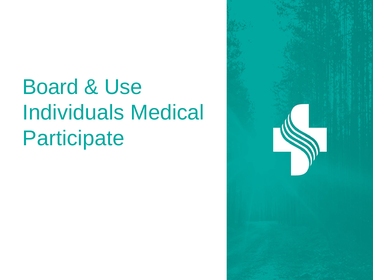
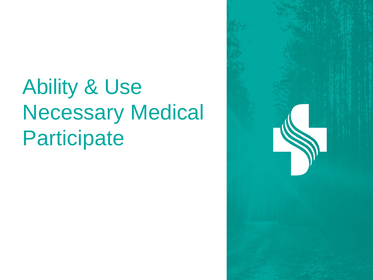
Board: Board -> Ability (50, 87)
Individuals: Individuals -> Necessary (73, 113)
